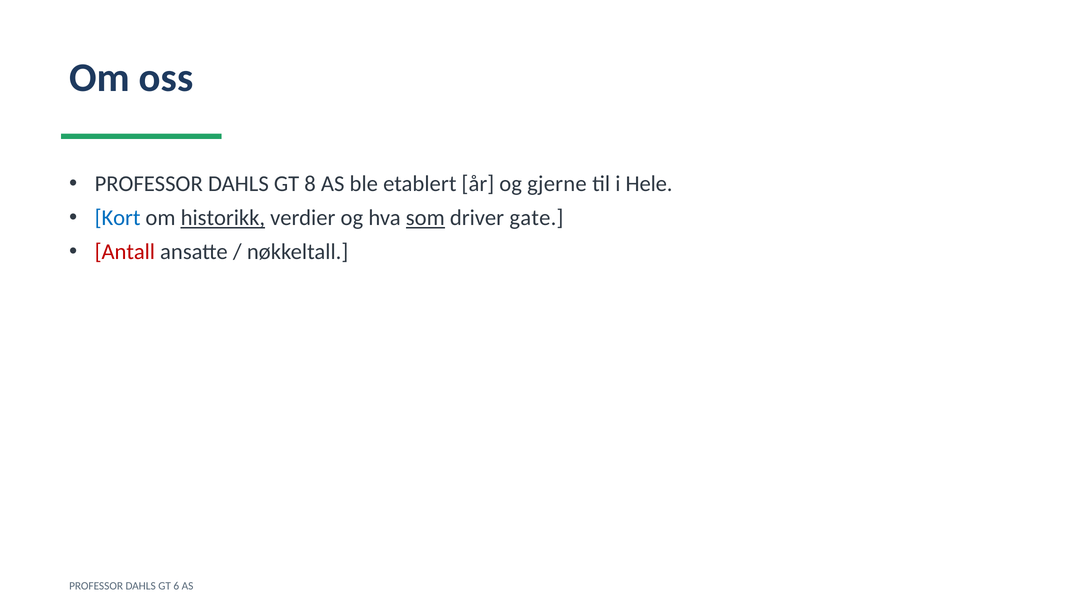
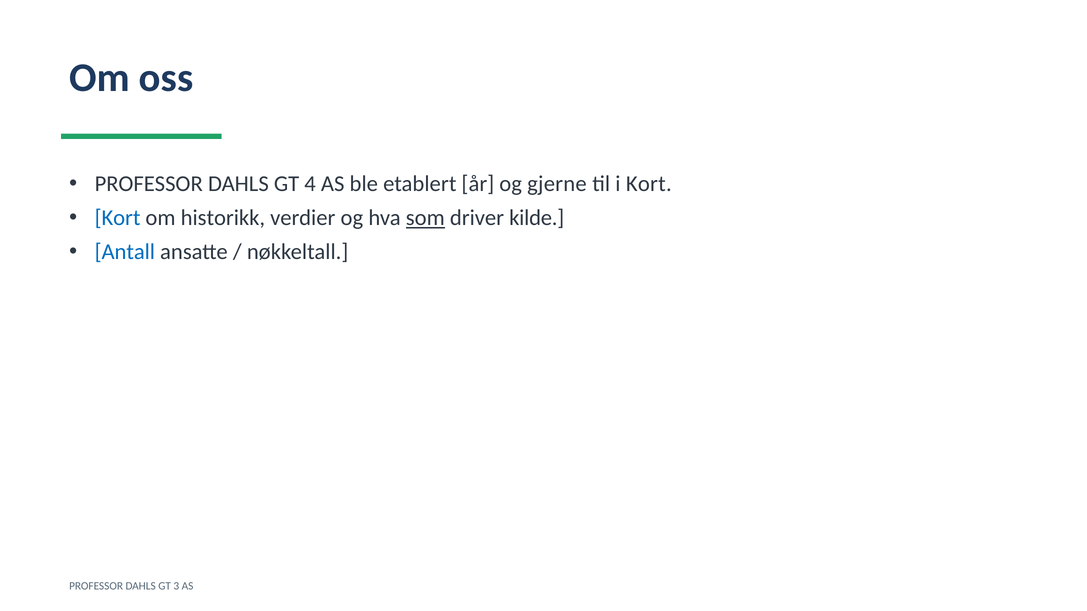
8: 8 -> 4 (310, 184)
i Hele: Hele -> Kort (649, 184)
historikk underline: present -> none (223, 218)
gate: gate -> kilde (537, 218)
Antall colour: red -> blue (125, 252)
6: 6 -> 3 (176, 587)
